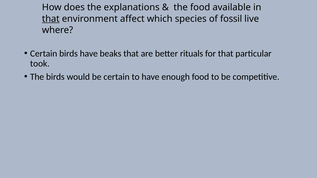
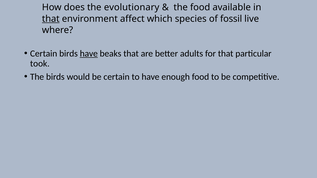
explanations: explanations -> evolutionary (132, 7)
have underline: none -> present (89, 54)
rituals: rituals -> adults (192, 54)
